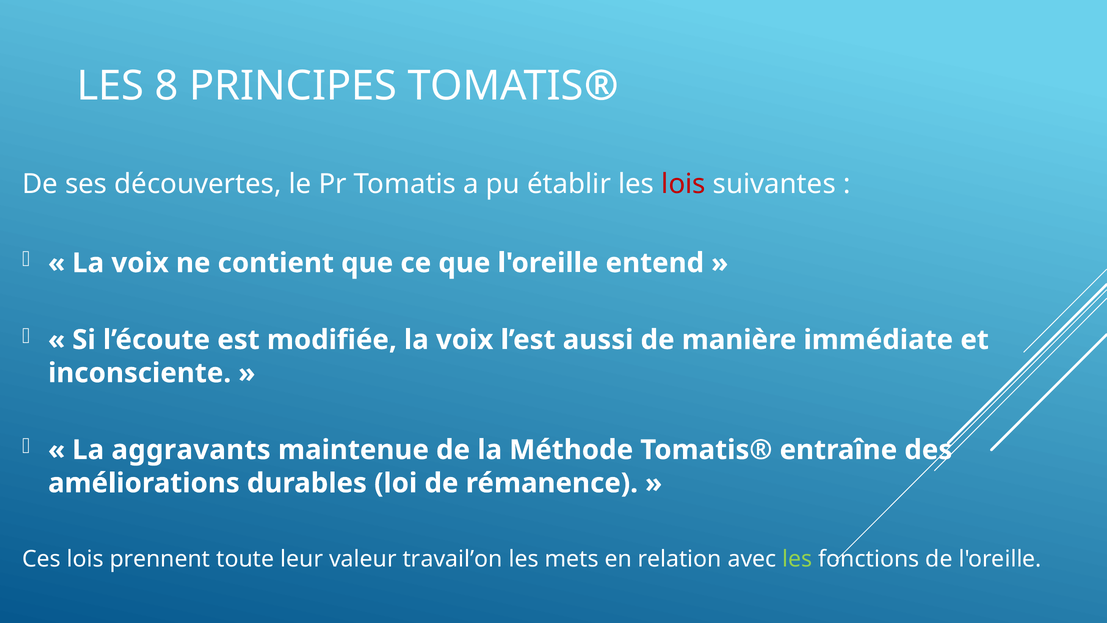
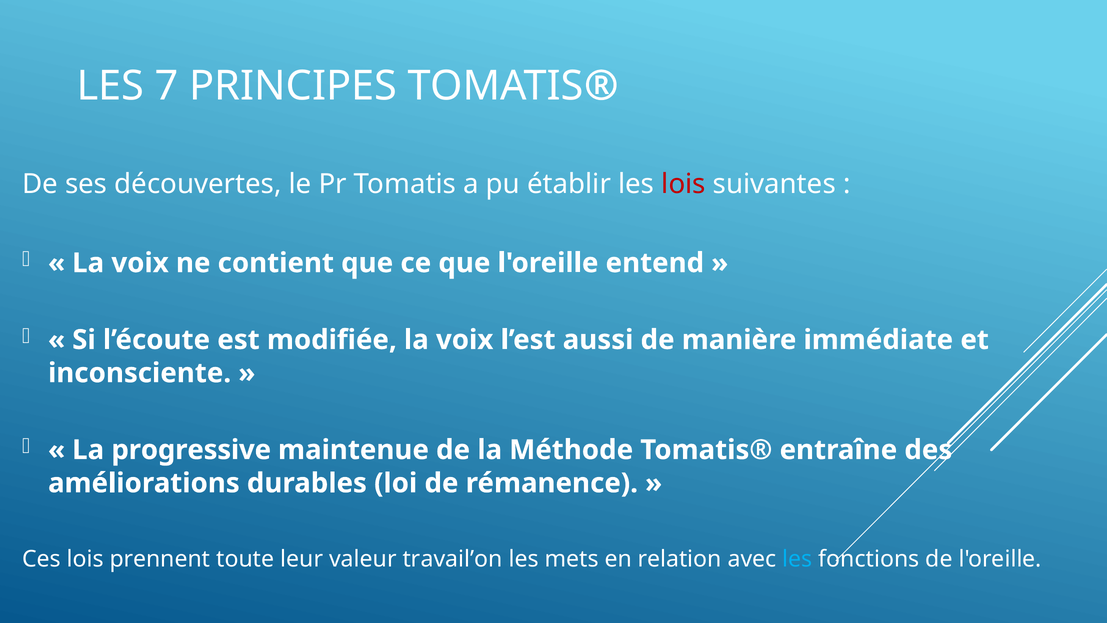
8: 8 -> 7 (167, 86)
aggravants: aggravants -> progressive (191, 450)
les colour: light green -> light blue (797, 559)
